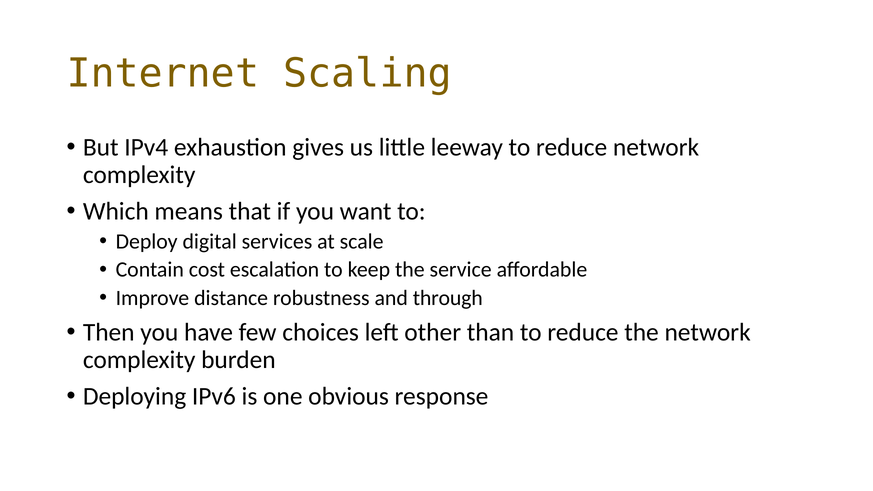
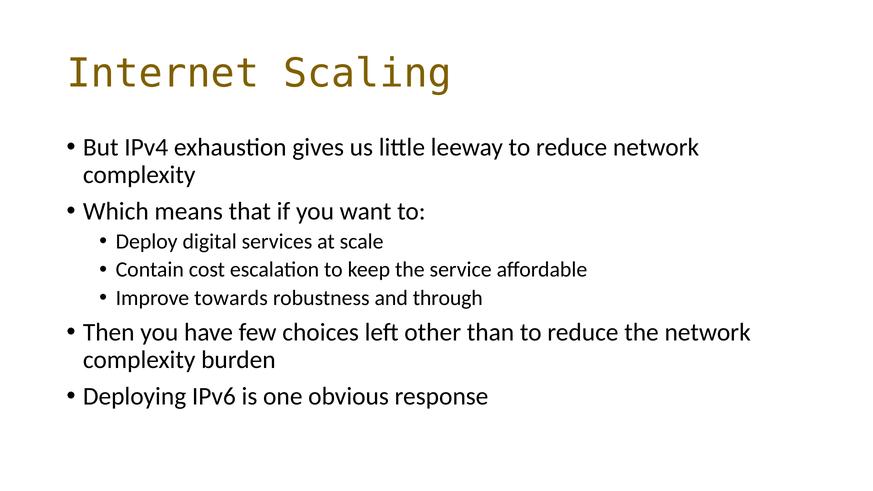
distance: distance -> towards (231, 298)
